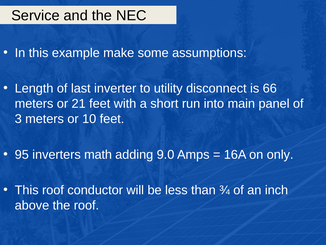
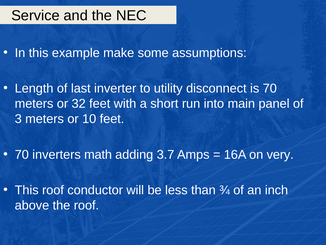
is 66: 66 -> 70 (270, 88)
21: 21 -> 32 (79, 103)
95: 95 -> 70 (22, 154)
9.0: 9.0 -> 3.7 (166, 154)
only: only -> very (280, 154)
